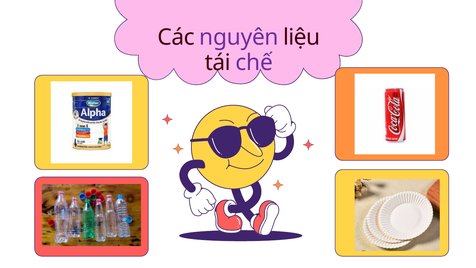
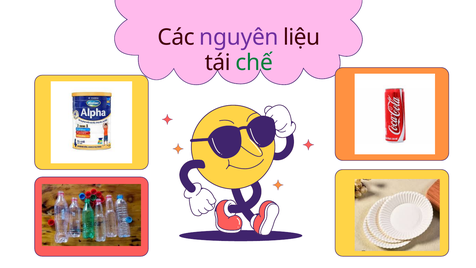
chế colour: purple -> green (254, 63)
